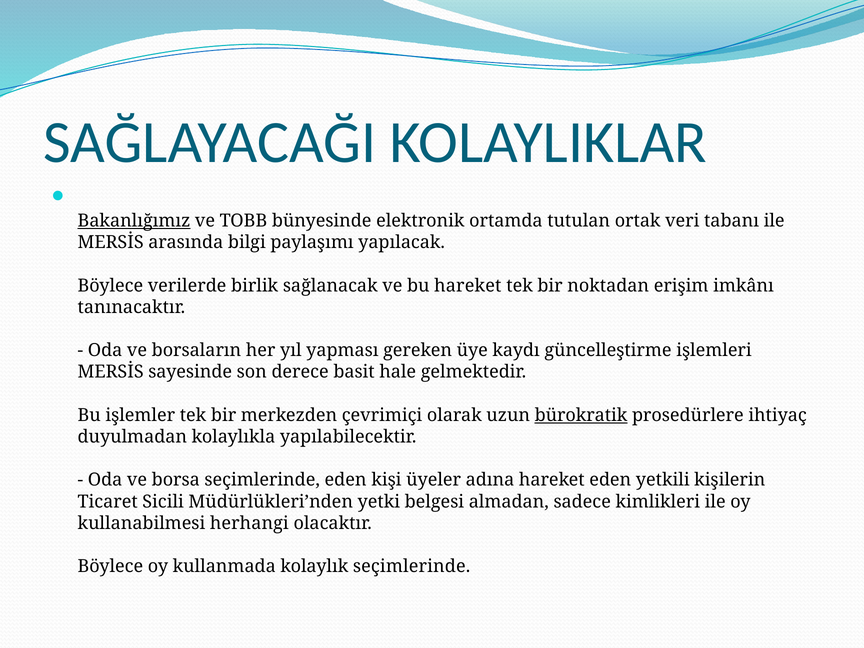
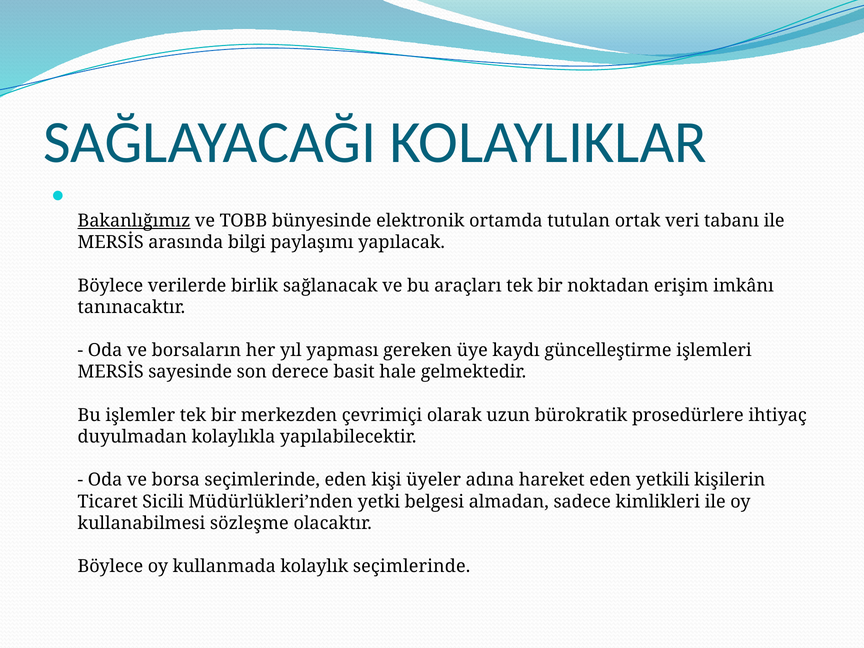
bu hareket: hareket -> araçları (468, 286)
bürokratik underline: present -> none (581, 415)
herhangi: herhangi -> sözleşme (249, 523)
